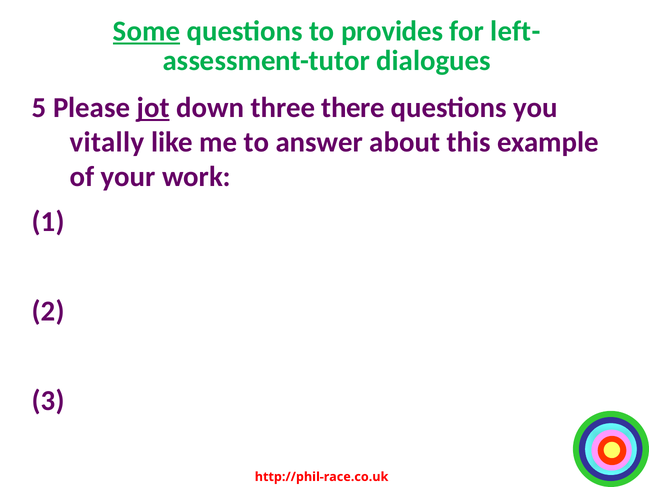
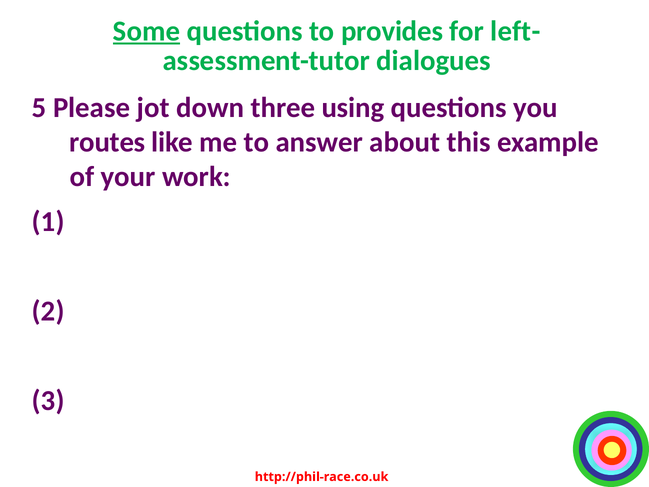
jot underline: present -> none (153, 108)
there: there -> using (353, 108)
vitally: vitally -> routes (107, 142)
